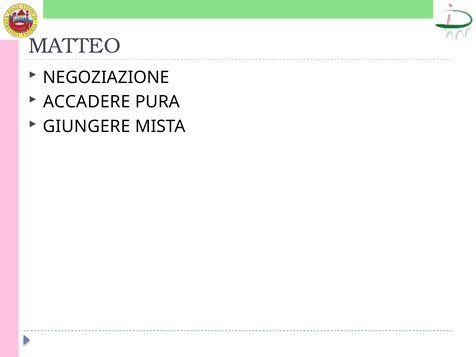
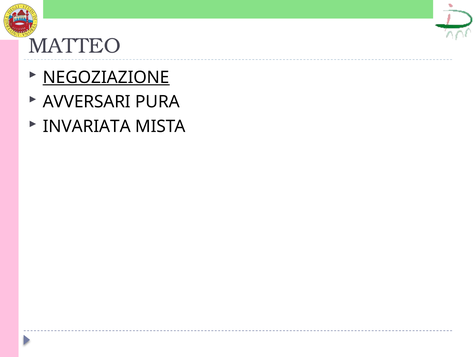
NEGOZIAZIONE underline: none -> present (106, 77)
ACCADERE: ACCADERE -> AVVERSARI (87, 102)
GIUNGERE: GIUNGERE -> INVARIATA (87, 127)
